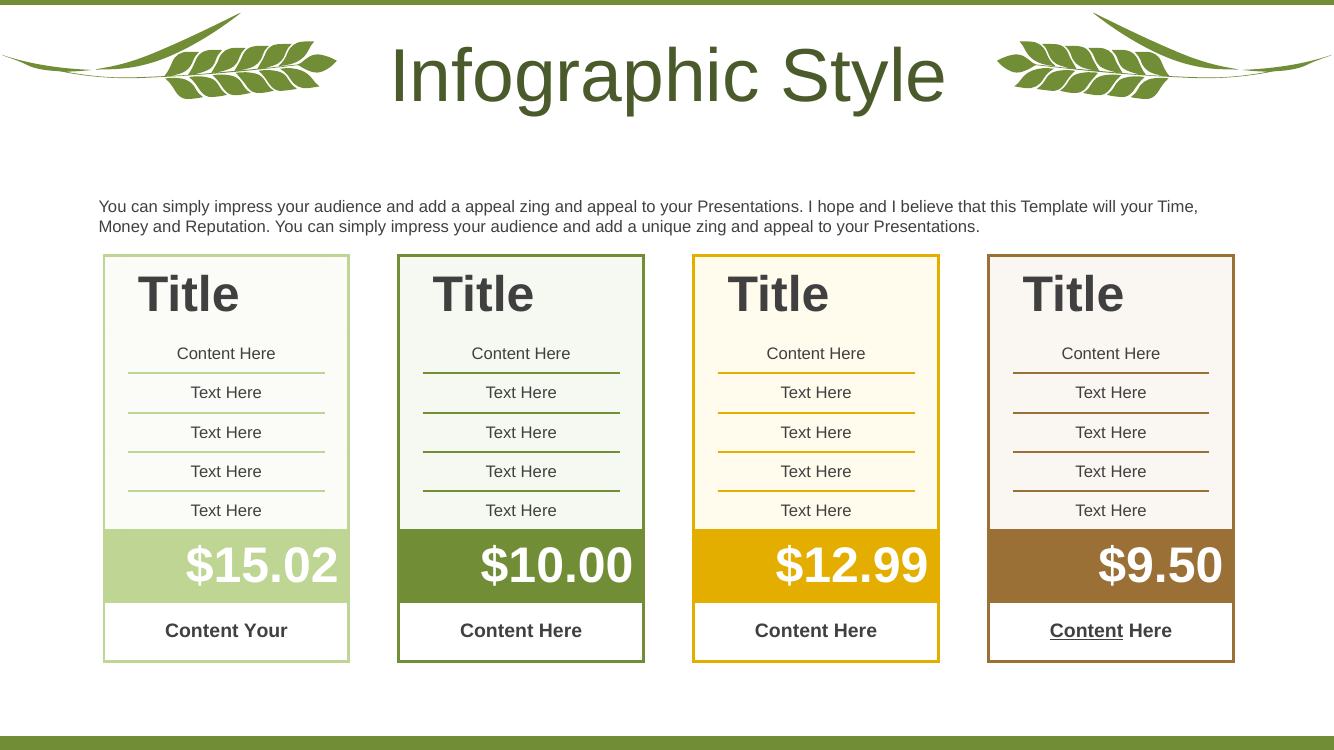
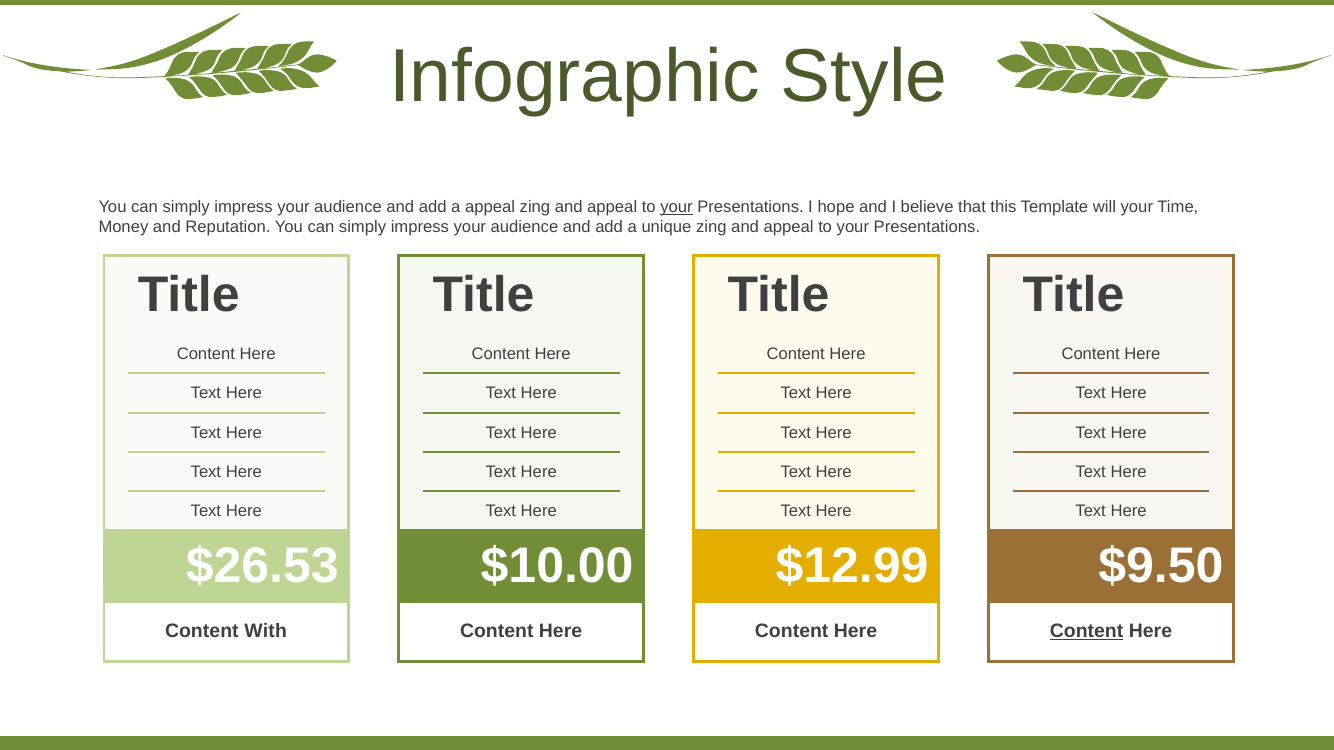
your underline: none -> present (676, 207)
$15.02: $15.02 -> $26.53 (262, 567)
Content Your: Your -> With (266, 632)
